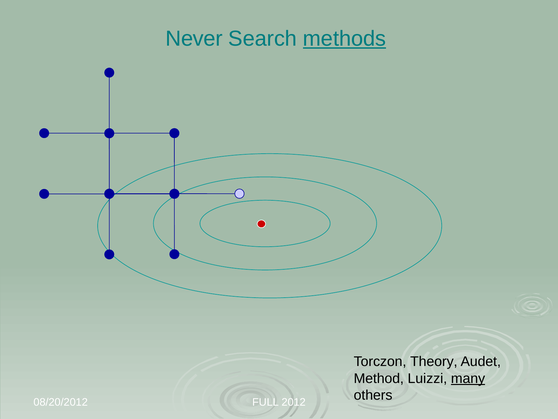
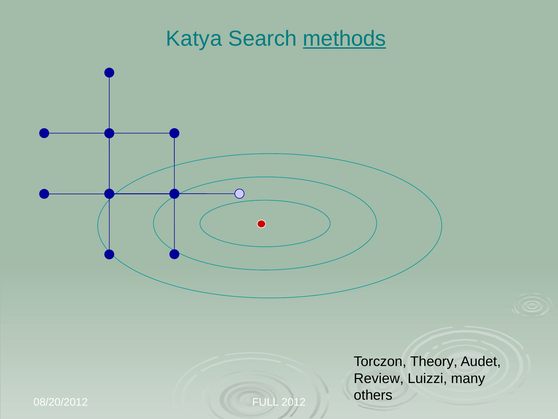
Never: Never -> Katya (194, 39)
Method: Method -> Review (379, 378)
many underline: present -> none (468, 378)
